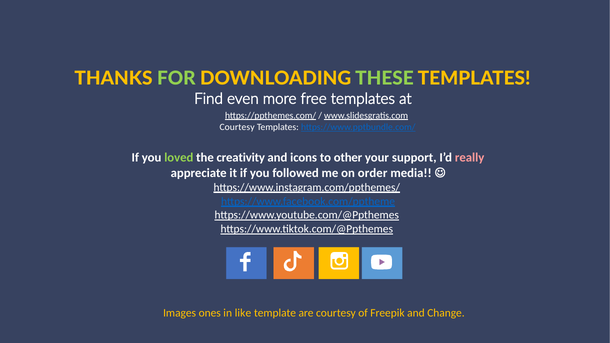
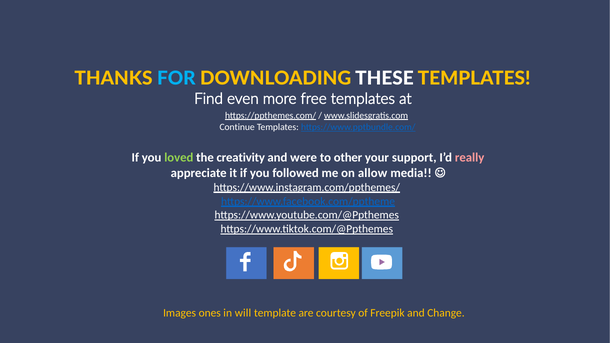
FOR colour: light green -> light blue (176, 78)
THESE colour: light green -> white (384, 78)
Courtesy: Courtesy -> Continue (237, 127)
icons: icons -> were (304, 158)
order: order -> allow (373, 173)
like: like -> will (243, 313)
